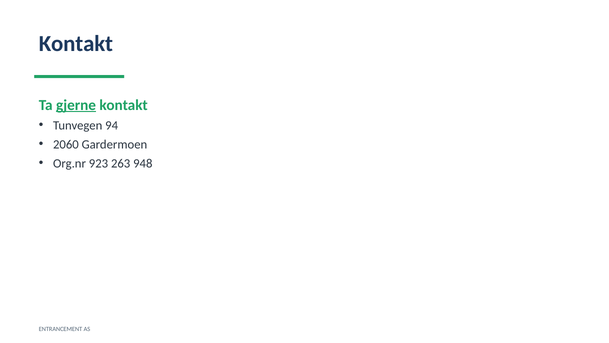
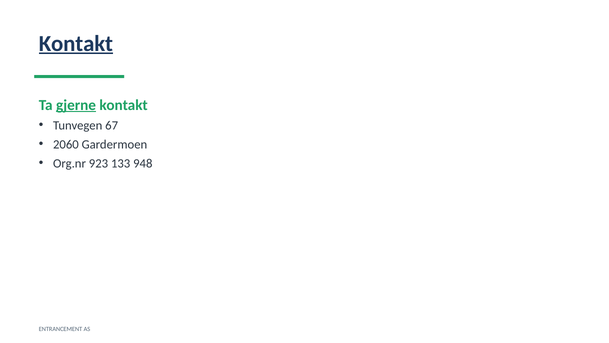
Kontakt underline: none -> present (76, 43)
94: 94 -> 67 (112, 125)
263: 263 -> 133 (121, 163)
